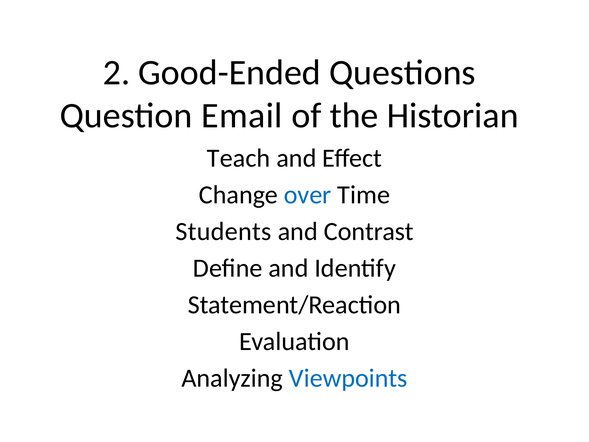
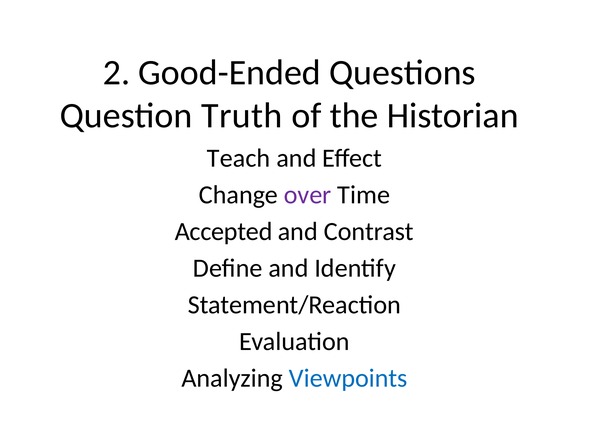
Email: Email -> Truth (242, 116)
over colour: blue -> purple (308, 195)
Students: Students -> Accepted (224, 231)
